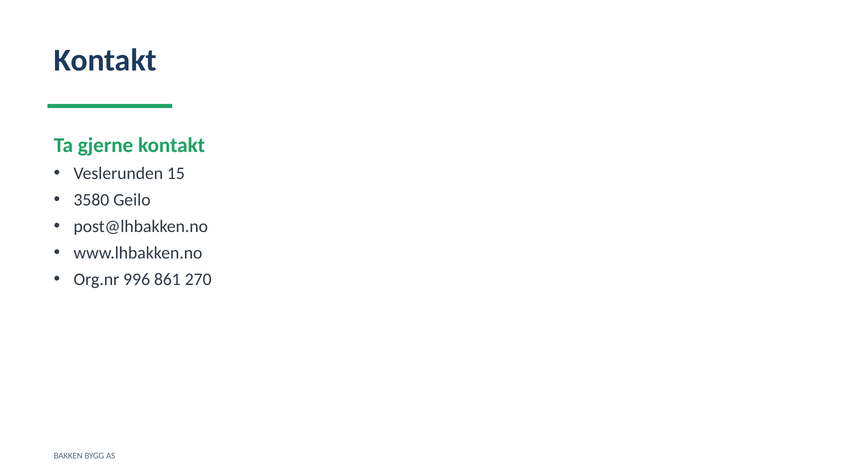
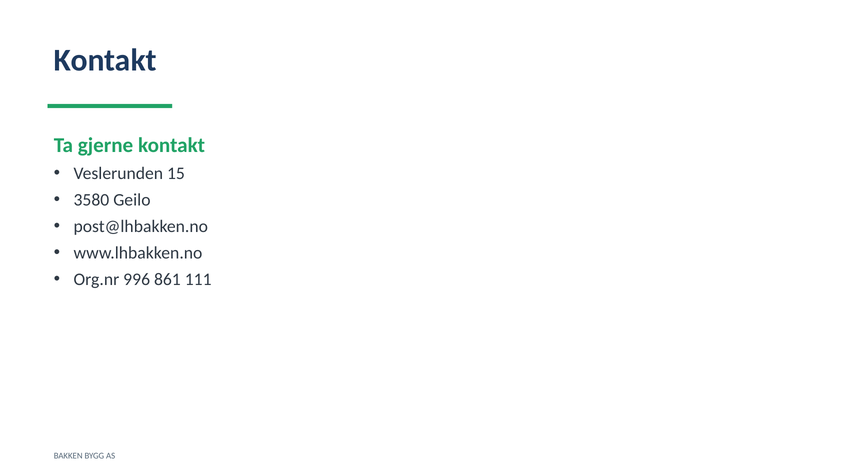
270: 270 -> 111 (198, 279)
